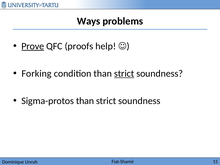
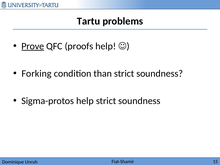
Ways: Ways -> Tartu (88, 21)
strict underline: present -> none (124, 74)
Sigma-protos than: than -> help (85, 101)
